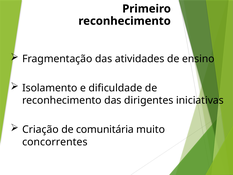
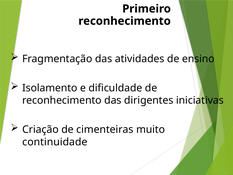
comunitária: comunitária -> cimenteiras (105, 129)
concorrentes: concorrentes -> continuidade (55, 142)
